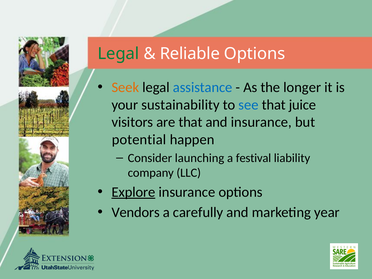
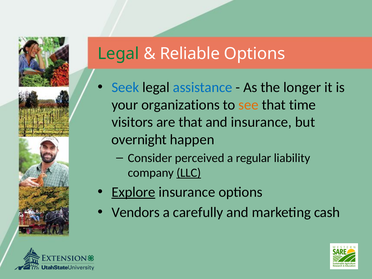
Seek colour: orange -> blue (125, 87)
sustainability: sustainability -> organizations (181, 105)
see colour: blue -> orange (248, 105)
juice: juice -> time (302, 105)
potential: potential -> overnight (139, 140)
launching: launching -> perceived (200, 158)
festival: festival -> regular (253, 158)
LLC underline: none -> present (189, 173)
year: year -> cash (327, 212)
